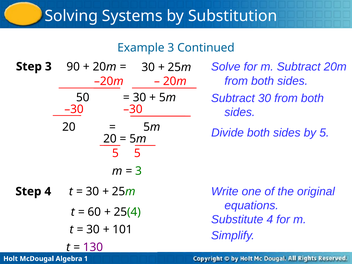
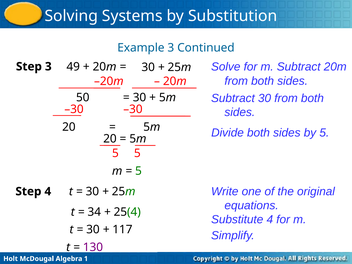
90: 90 -> 49 (73, 67)
3: 3 -> 5 (138, 171)
60: 60 -> 34 (94, 212)
101: 101 -> 117 (122, 230)
